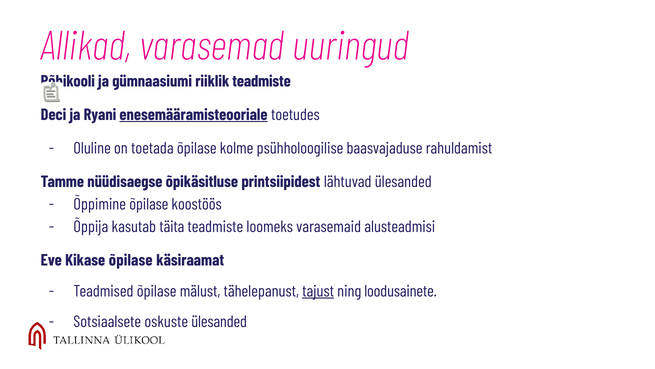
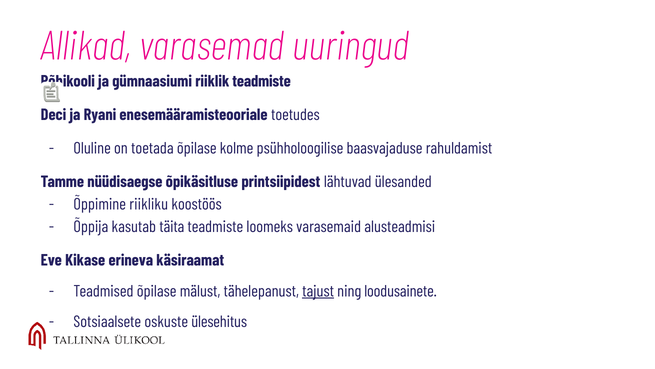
enesemääramisteooriale underline: present -> none (194, 115)
Õppimine õpilase: õpilase -> riikliku (149, 204)
Kikase õpilase: õpilase -> erineva (131, 260)
oskuste ülesanded: ülesanded -> ülesehitus (219, 321)
